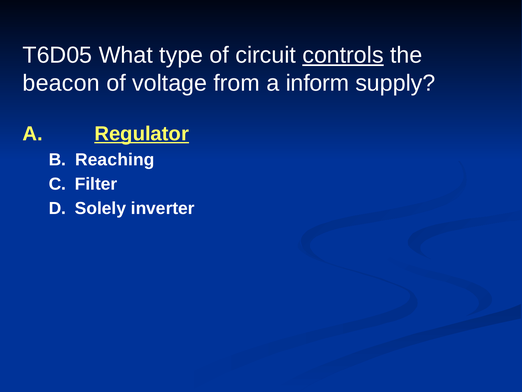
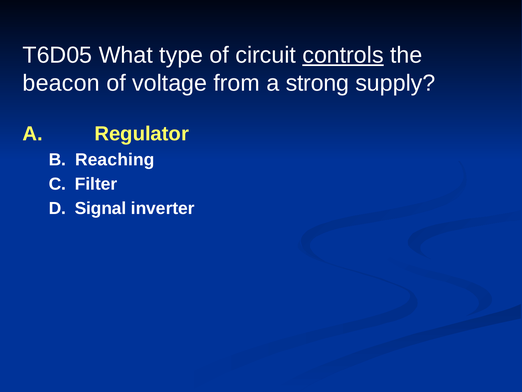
inform: inform -> strong (317, 83)
Regulator underline: present -> none (142, 134)
Solely: Solely -> Signal (101, 208)
